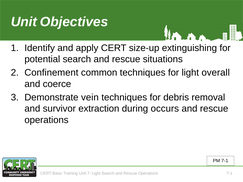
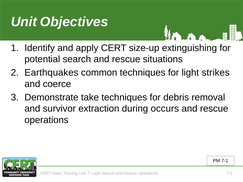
Confinement: Confinement -> Earthquakes (51, 73)
overall: overall -> strikes (216, 73)
vein: vein -> take (90, 97)
